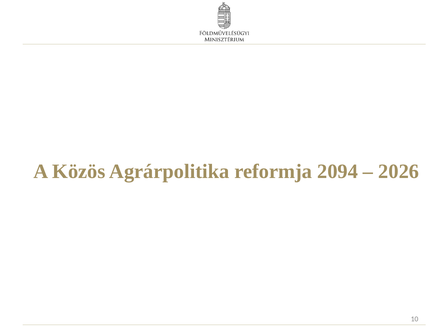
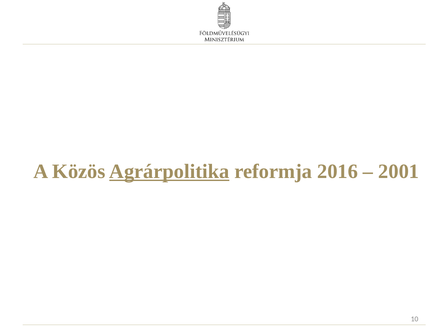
Agrárpolitika underline: none -> present (169, 171)
2094: 2094 -> 2016 (338, 171)
2026: 2026 -> 2001 (399, 171)
